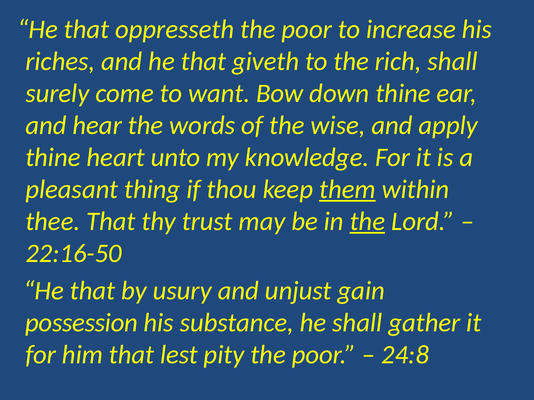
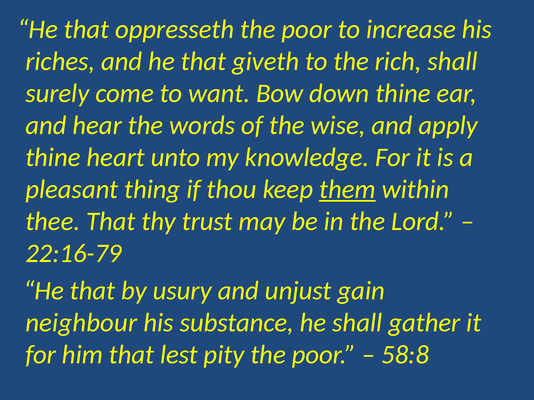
the underline: present -> none (367, 222)
22:16-50: 22:16-50 -> 22:16-79 (74, 254)
possession: possession -> neighbour (81, 323)
24:8: 24:8 -> 58:8 (405, 355)
